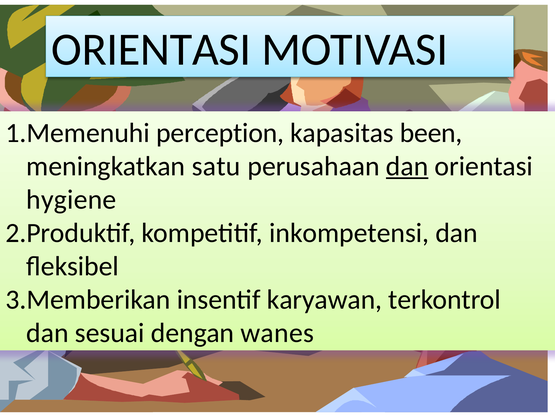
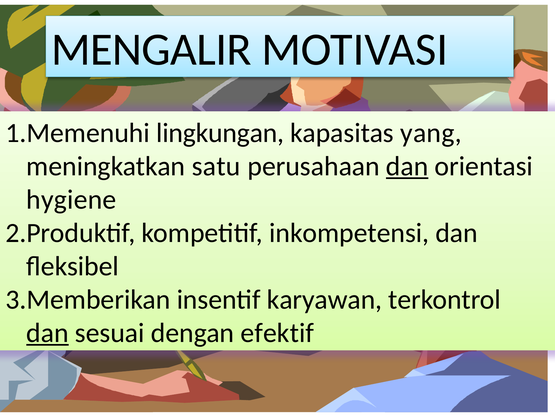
ORIENTASI: ORIENTASI -> MENGALIR (151, 50)
perception: perception -> lingkungan (220, 133)
been: been -> yang (431, 133)
dan underline: none -> present (47, 332)
wanes: wanes -> efektif (277, 332)
